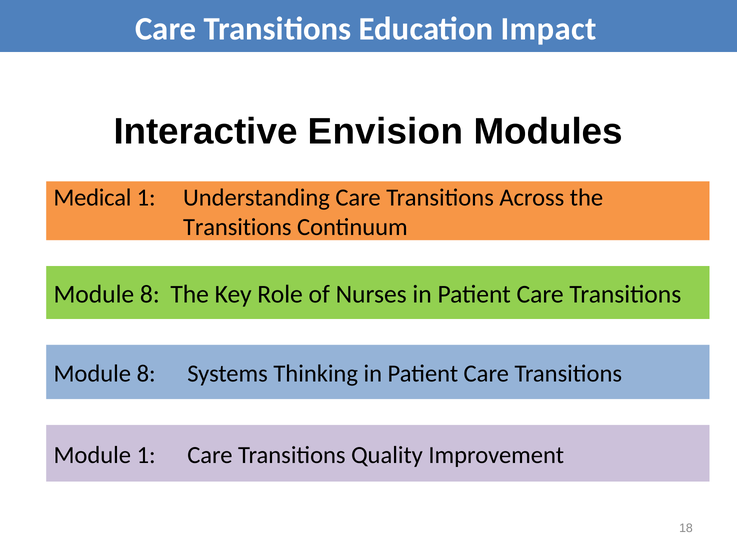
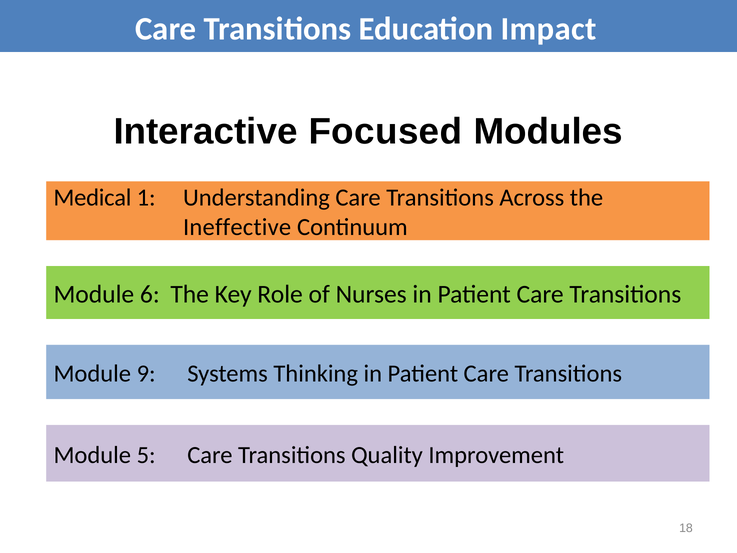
Envision: Envision -> Focused (385, 131)
Transitions: Transitions -> Ineffective (237, 227)
8: 8 -> 6 (150, 294)
8: 8 -> 9 (146, 373)
Module 1: 1 -> 5 (146, 455)
